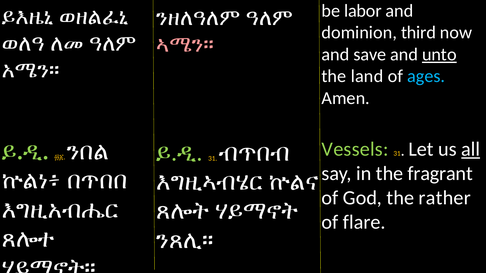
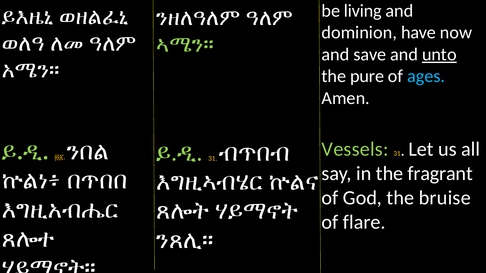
labor: labor -> living (363, 11)
third: third -> have (419, 33)
ኣሜን። colour: pink -> light green (185, 45)
land: land -> pure (367, 76)
all underline: present -> none (471, 149)
rather: rather -> bruise (445, 198)
